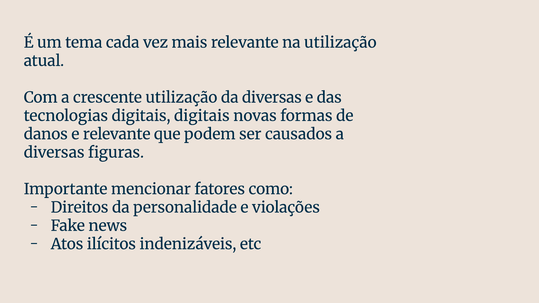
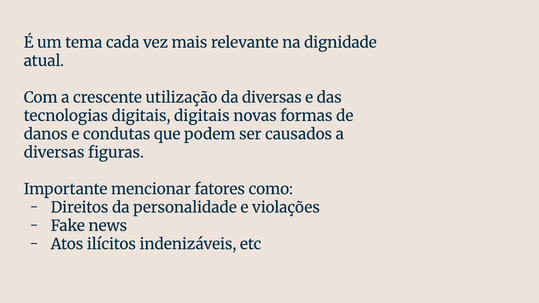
na utilização: utilização -> dignidade (340, 43)
e relevante: relevante -> condutas (117, 134)
